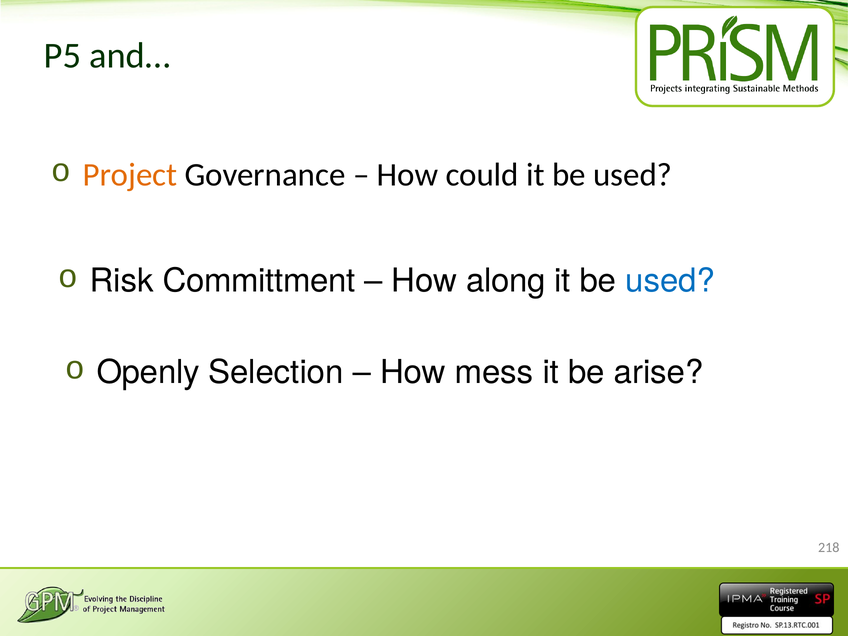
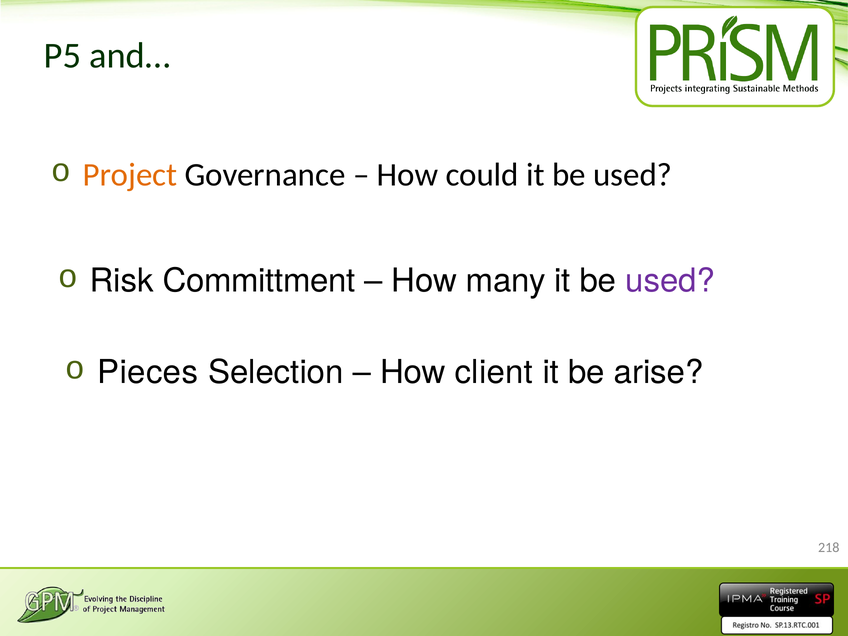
along: along -> many (506, 281)
used colour: blue -> purple (670, 281)
Openly: Openly -> Pieces (148, 373)
mess: mess -> client (494, 373)
